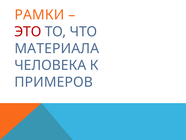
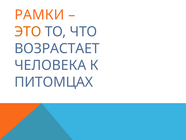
ЭТО colour: red -> orange (28, 32)
МАТЕРИАЛА: МАТЕРИАЛА -> ВОЗРАСТАЕТ (57, 48)
ПРИМЕРОВ: ПРИМЕРОВ -> ПИТОМЦАХ (54, 82)
